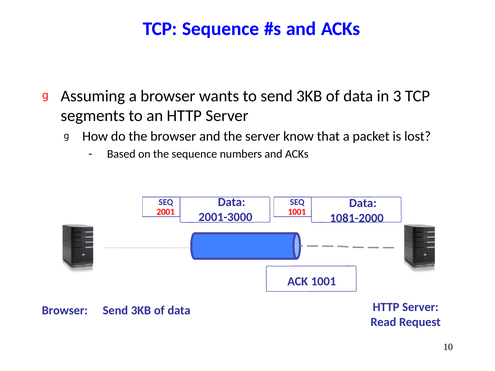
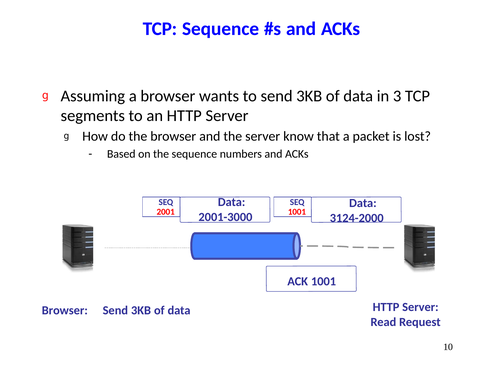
1081-2000: 1081-2000 -> 3124-2000 (357, 218)
